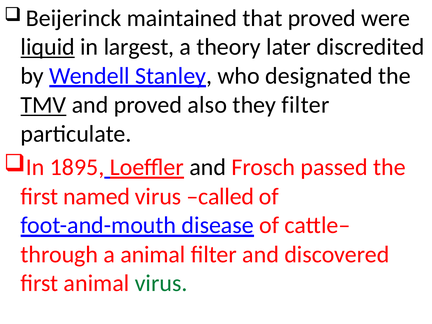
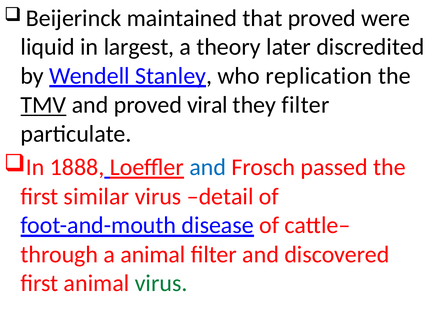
liquid underline: present -> none (48, 47)
designated: designated -> replication (319, 76)
also: also -> viral (207, 105)
1895: 1895 -> 1888 (77, 167)
and colour: black -> blue (208, 167)
named: named -> similar (96, 197)
called: called -> detail (220, 197)
